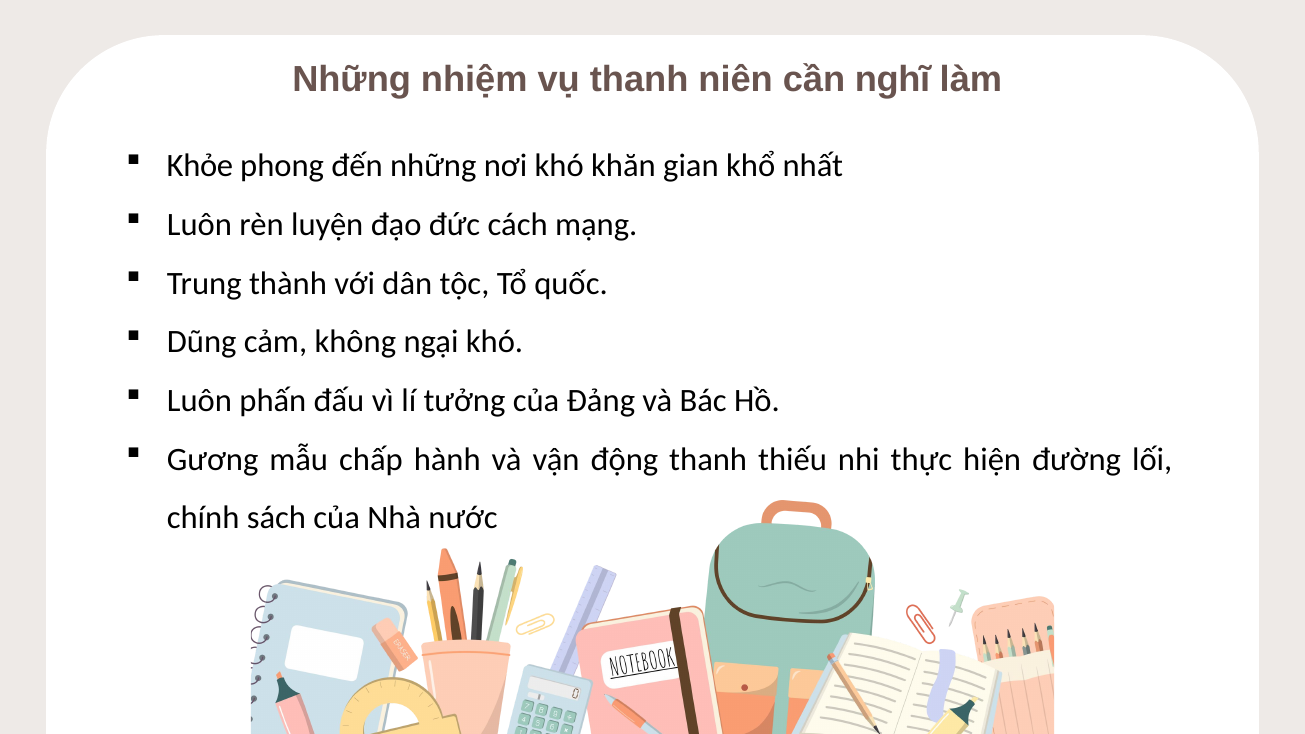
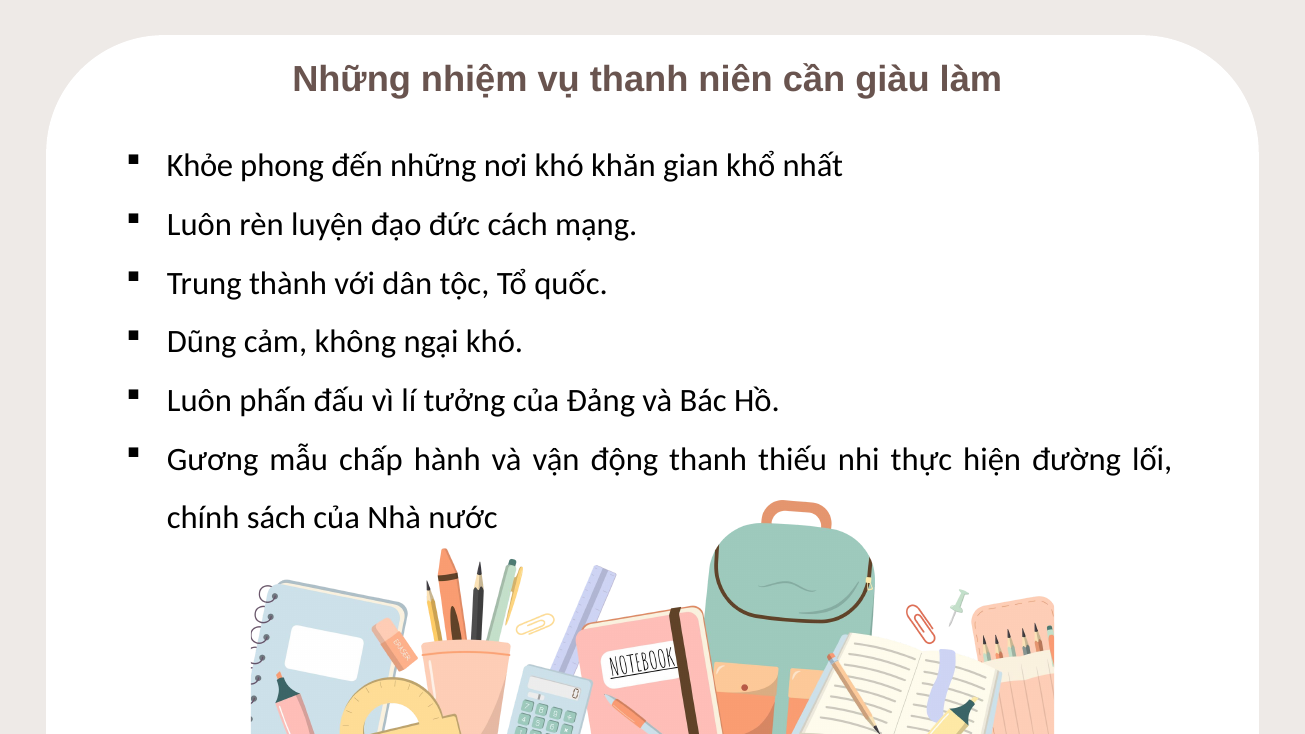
nghĩ: nghĩ -> giàu (892, 79)
